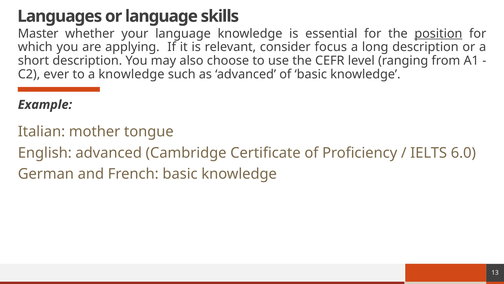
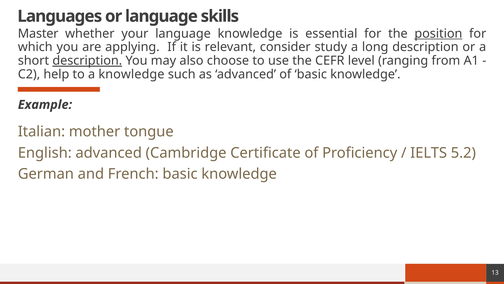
focus: focus -> study (331, 47)
description underline: none -> present (87, 61)
ever: ever -> help (56, 74)
6.0: 6.0 -> 5.2 (463, 153)
